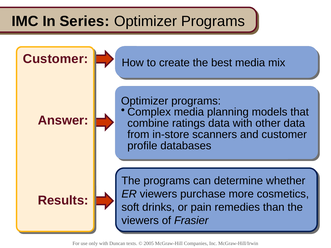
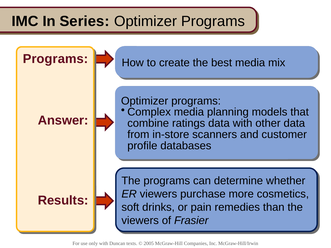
Customer: Customer -> Programs (56, 59)
